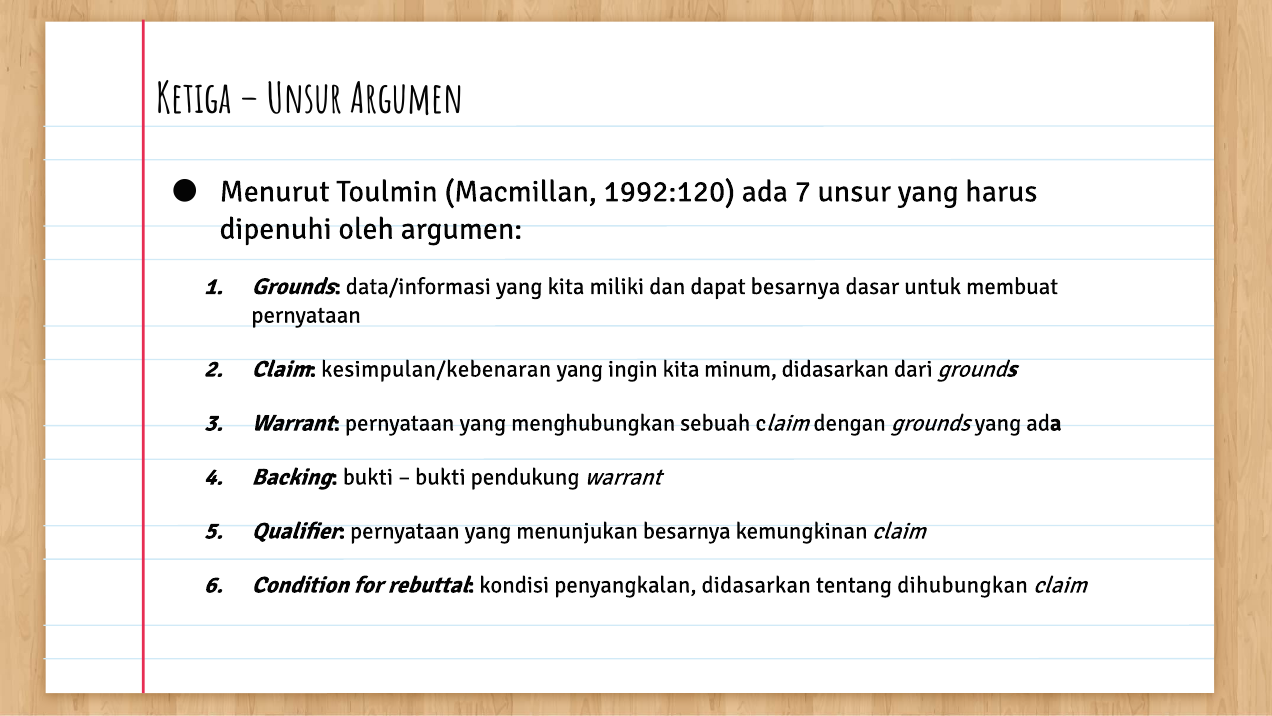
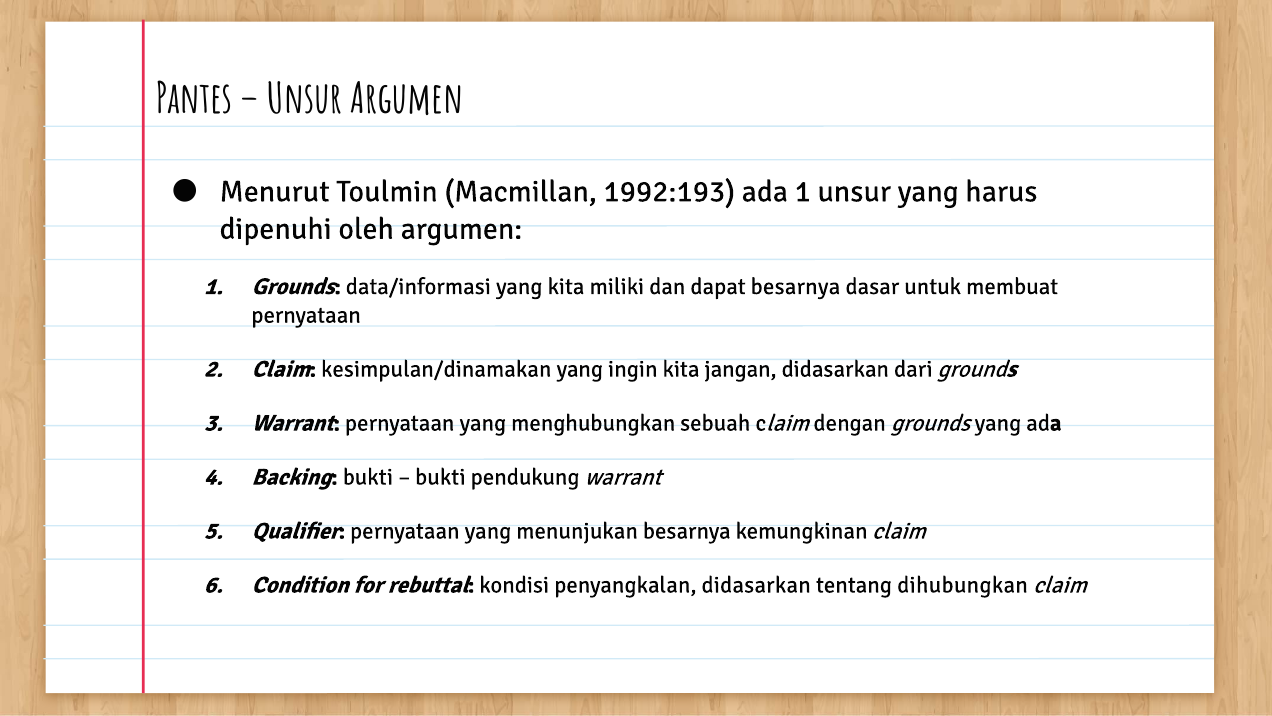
Ketiga: Ketiga -> Pantes (194, 99)
1992:120: 1992:120 -> 1992:193 (669, 191)
ada 7: 7 -> 1 (803, 191)
kesimpulan/kebenaran: kesimpulan/kebenaran -> kesimpulan/dinamakan (436, 369)
minum: minum -> jangan (741, 369)
